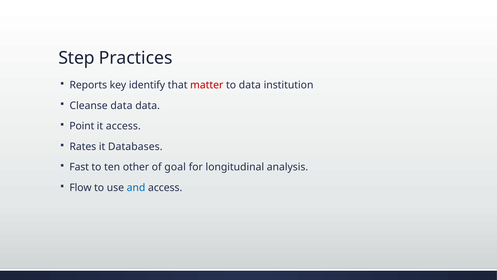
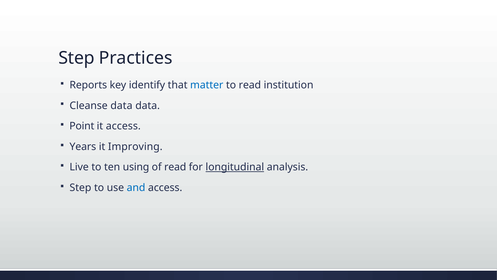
matter colour: red -> blue (207, 85)
to data: data -> read (250, 85)
Rates: Rates -> Years (83, 146)
Databases: Databases -> Improving (135, 146)
Fast: Fast -> Live (79, 167)
other: other -> using (136, 167)
of goal: goal -> read (175, 167)
longitudinal underline: none -> present (235, 167)
Flow: Flow -> Step (80, 187)
